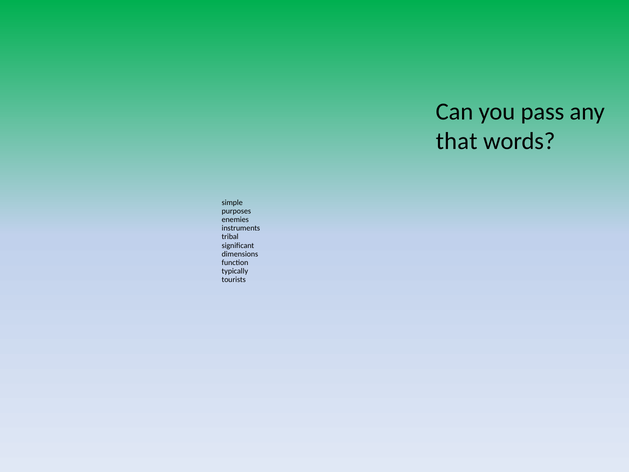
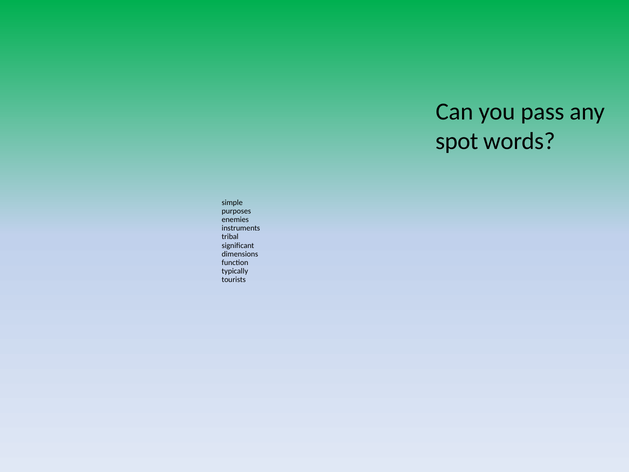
that: that -> spot (457, 141)
